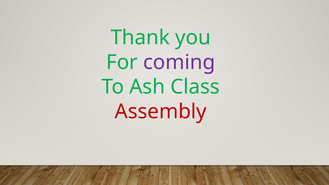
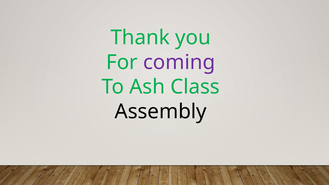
Assembly colour: red -> black (161, 112)
